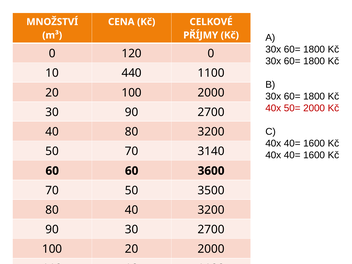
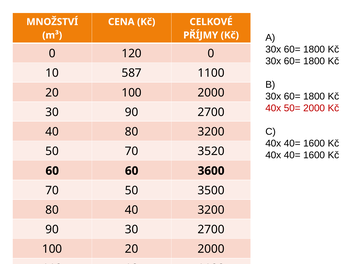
440: 440 -> 587 (132, 73)
3140: 3140 -> 3520 (211, 151)
